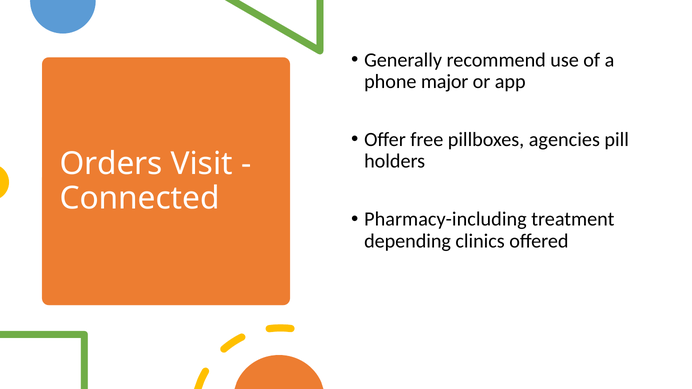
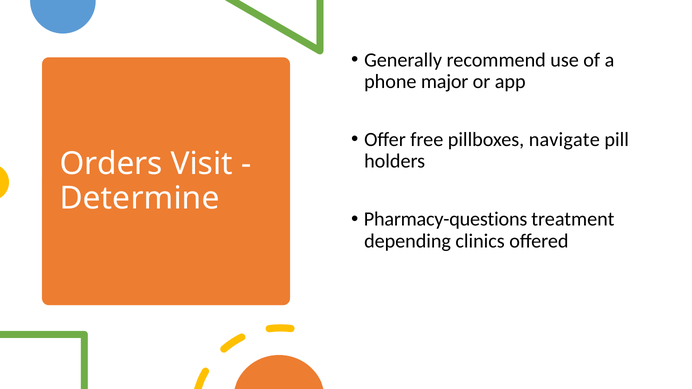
agencies: agencies -> navigate (564, 140)
Connected: Connected -> Determine (140, 198)
Pharmacy-including: Pharmacy-including -> Pharmacy-questions (446, 219)
